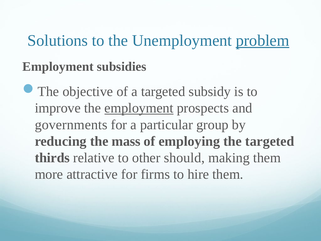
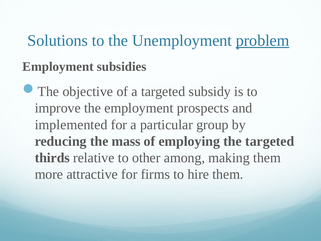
employment underline: present -> none (139, 108)
governments: governments -> implemented (71, 125)
should: should -> among (184, 158)
